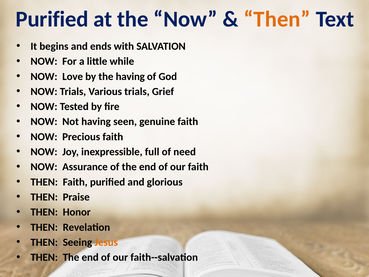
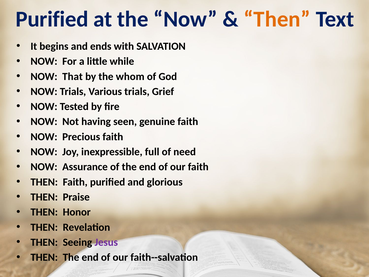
Love: Love -> That (73, 76)
the having: having -> whom (130, 76)
Jesus colour: orange -> purple (106, 242)
